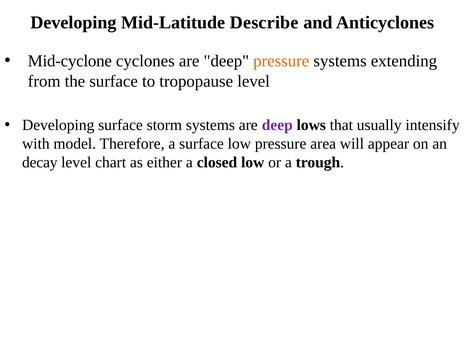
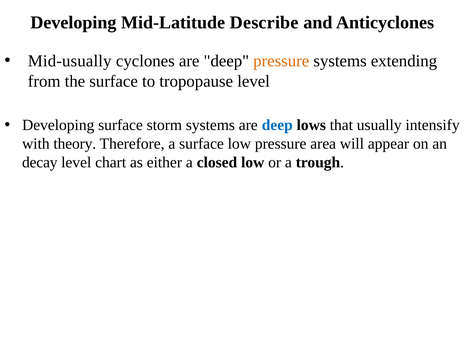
Mid-cyclone: Mid-cyclone -> Mid-usually (70, 61)
deep colour: purple -> blue (277, 125)
model: model -> theory (75, 144)
